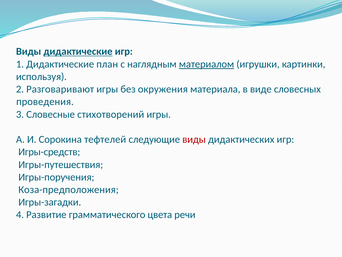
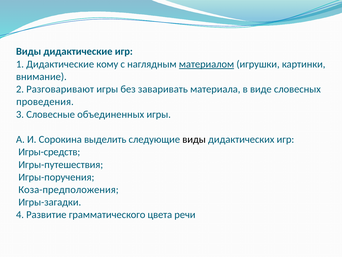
дидактические underline: present -> none (78, 51)
план: план -> кому (107, 64)
используя: используя -> внимание (41, 76)
окружения: окружения -> заваривать (163, 89)
стихотворений: стихотворений -> объединенных (111, 114)
тефтелей: тефтелей -> выделить (105, 139)
виды colour: red -> black (194, 139)
